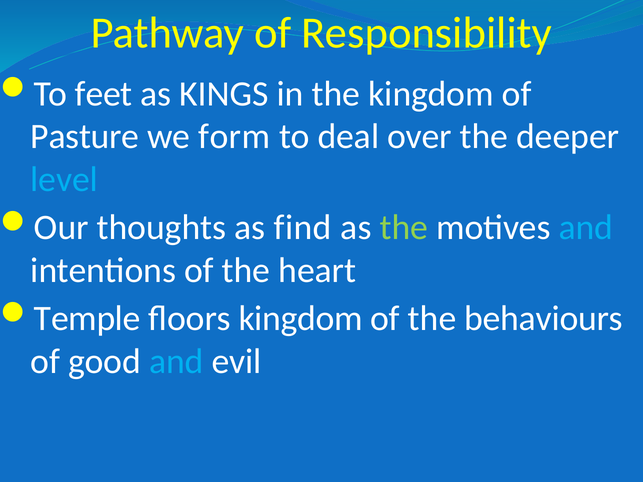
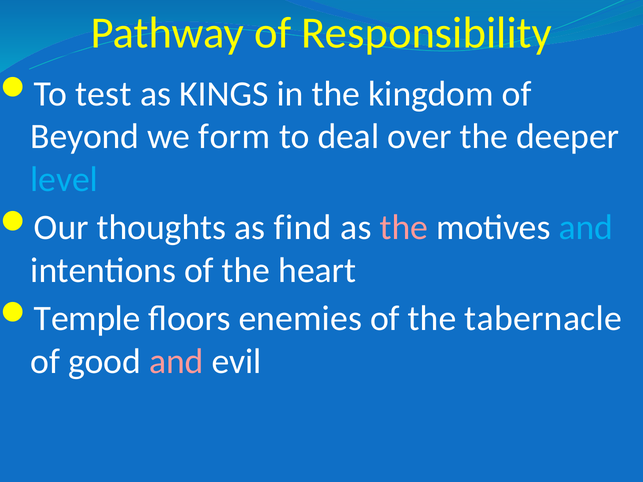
feet: feet -> test (103, 94)
Pasture: Pasture -> Beyond (85, 137)
the colour: light green -> pink (404, 228)
floors kingdom: kingdom -> enemies (300, 319)
behaviours: behaviours -> tabernacle (543, 319)
and colour: light blue -> pink (176, 362)
